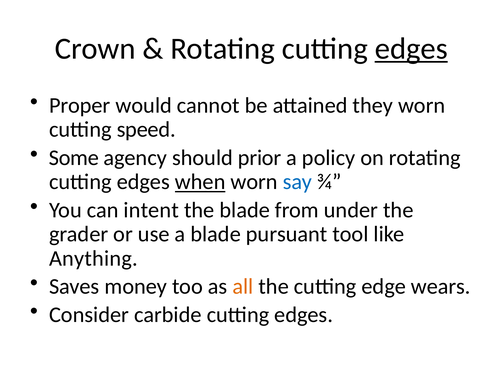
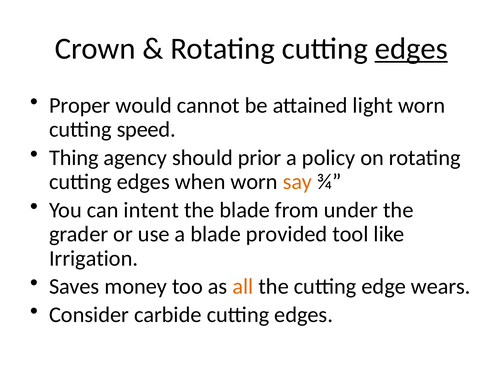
they: they -> light (373, 106)
Some: Some -> Thing (74, 158)
when underline: present -> none (200, 182)
say colour: blue -> orange (297, 182)
pursuant: pursuant -> provided (287, 234)
Anything: Anything -> Irrigation (94, 259)
